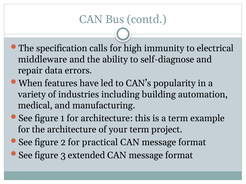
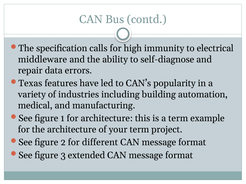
When: When -> Texas (30, 84)
practical: practical -> different (100, 143)
